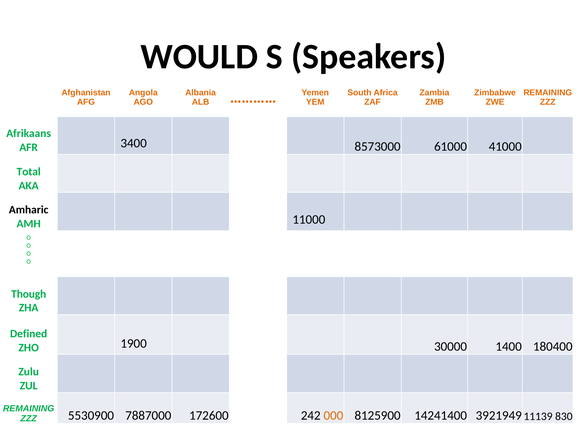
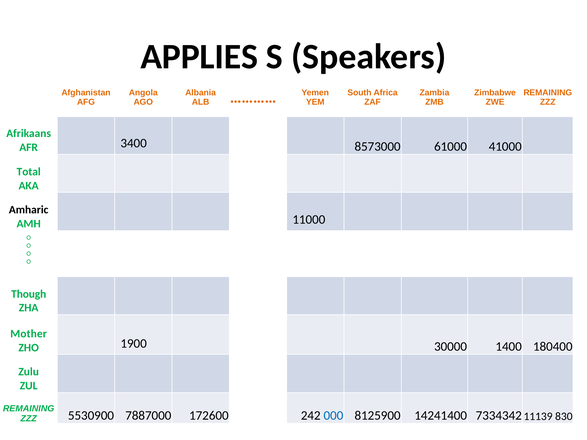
WOULD: WOULD -> APPLIES (199, 57)
Defined: Defined -> Mother (29, 334)
000 colour: orange -> blue (333, 416)
3921949: 3921949 -> 7334342 (499, 416)
